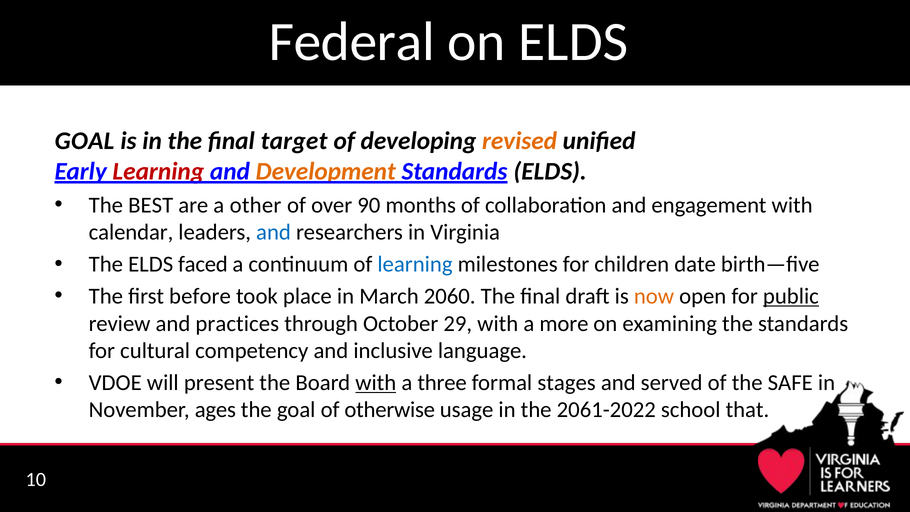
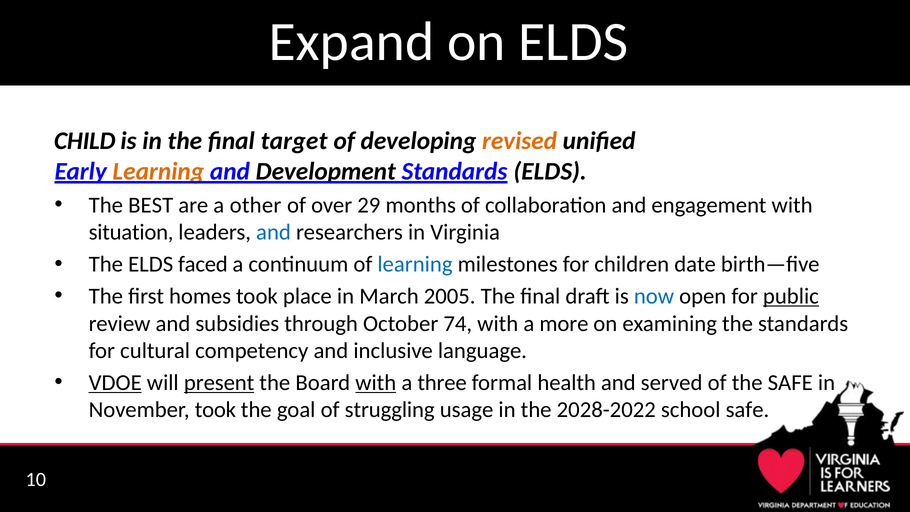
Federal: Federal -> Expand (351, 42)
GOAL: GOAL -> CHILD (85, 141)
Learning colour: red -> orange (158, 171)
Development colour: orange -> black (326, 171)
90: 90 -> 29 (369, 205)
calendar: calendar -> situation (131, 232)
before: before -> homes (200, 296)
2060: 2060 -> 2005 (450, 296)
now colour: orange -> blue (654, 296)
practices: practices -> subsidies (237, 323)
29: 29 -> 74 (458, 323)
VDOE underline: none -> present (115, 383)
present underline: none -> present (219, 383)
stages: stages -> health (567, 383)
November ages: ages -> took (215, 410)
otherwise: otherwise -> struggling (390, 410)
2061-2022: 2061-2022 -> 2028-2022 (606, 410)
school that: that -> safe (747, 410)
